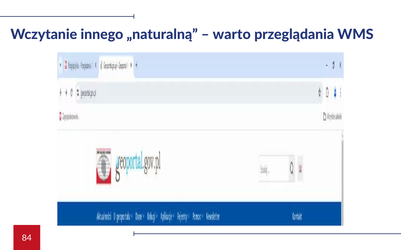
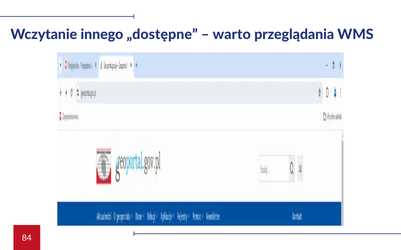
„naturalną: „naturalną -> „dostępne (162, 34)
